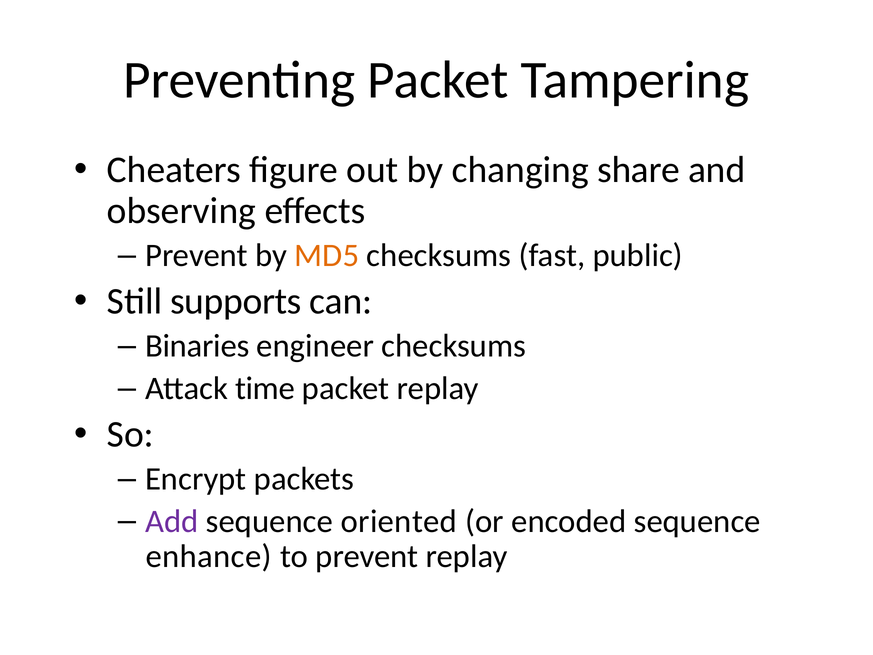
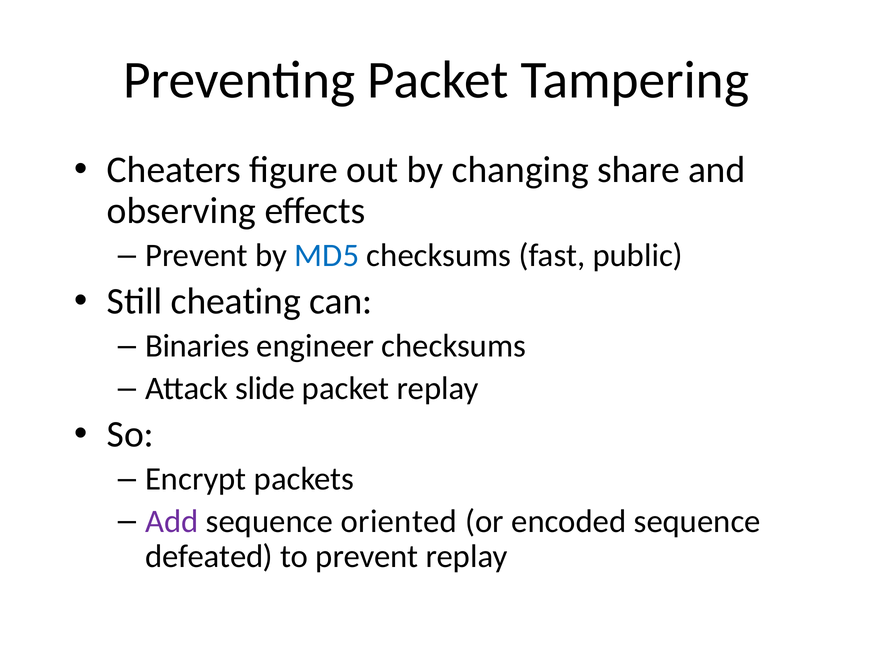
MD5 colour: orange -> blue (327, 255)
supports: supports -> cheating (236, 301)
time: time -> slide (265, 388)
enhance: enhance -> defeated (209, 556)
